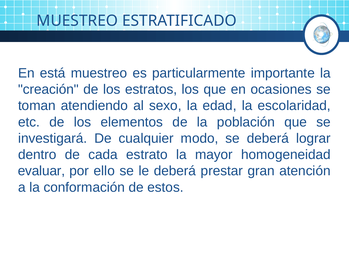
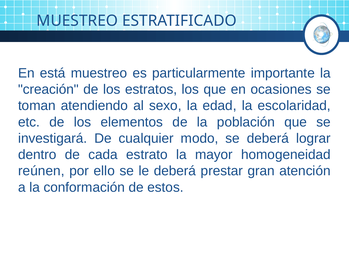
evaluar: evaluar -> reúnen (41, 171)
